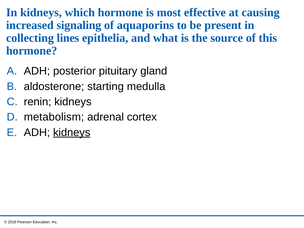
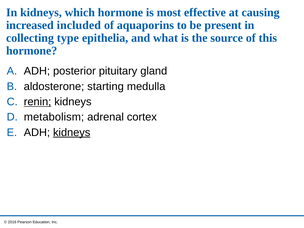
signaling: signaling -> included (79, 25)
lines: lines -> type (68, 38)
renin underline: none -> present (38, 102)
